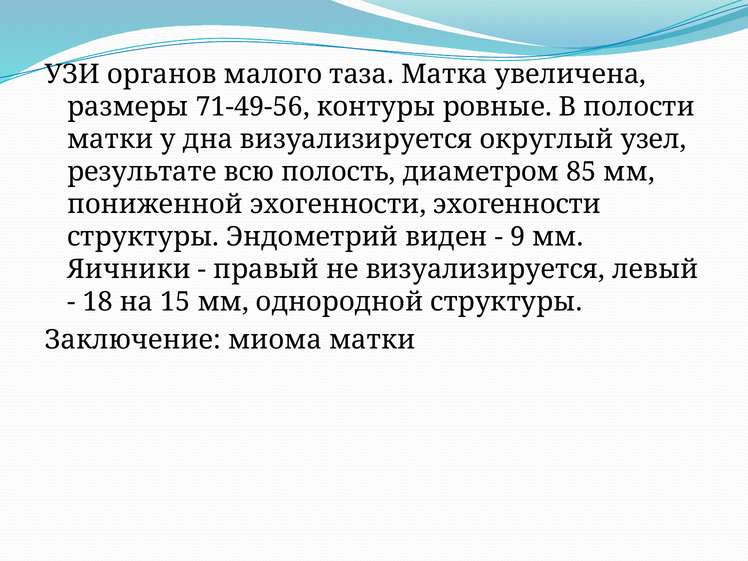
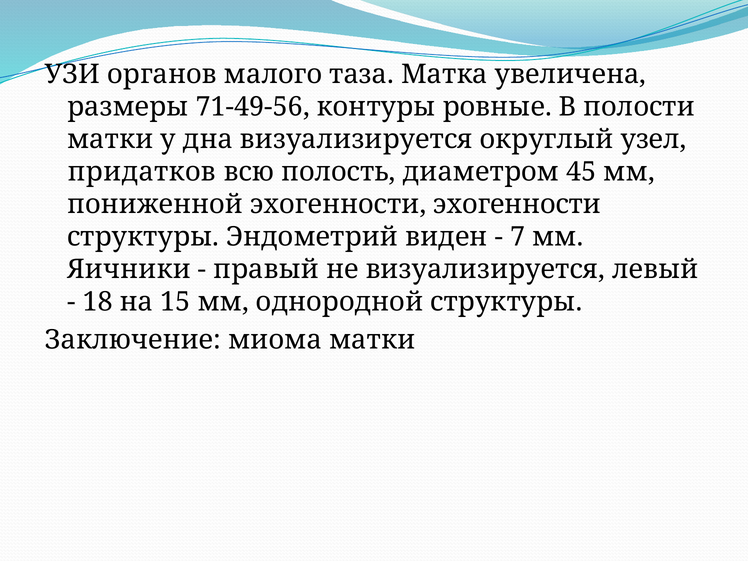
результате: результате -> придатков (142, 172)
85: 85 -> 45 (581, 172)
9: 9 -> 7 (518, 237)
